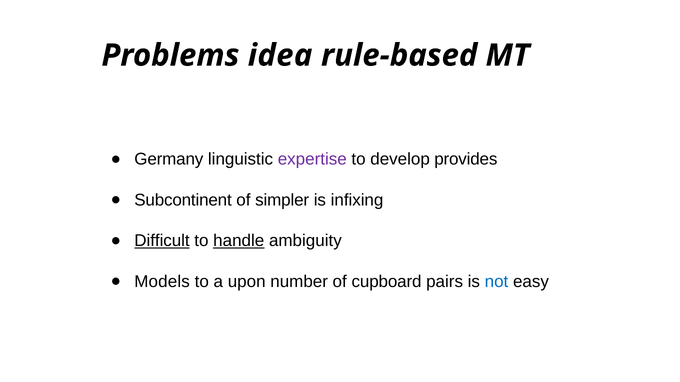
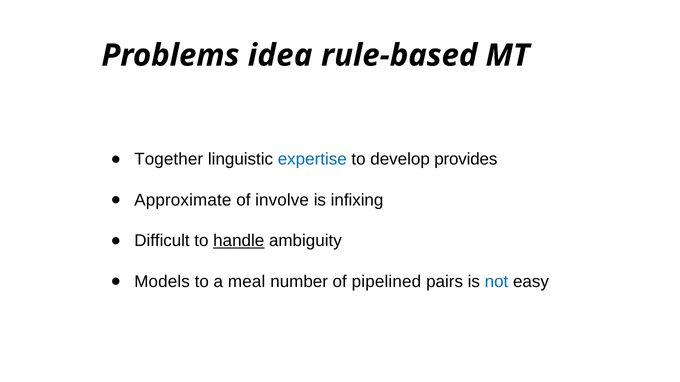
Germany: Germany -> Together (169, 160)
expertise colour: purple -> blue (312, 160)
Subcontinent: Subcontinent -> Approximate (183, 200)
simpler: simpler -> involve (282, 200)
Difficult underline: present -> none (162, 241)
upon: upon -> meal (247, 282)
cupboard: cupboard -> pipelined (386, 282)
